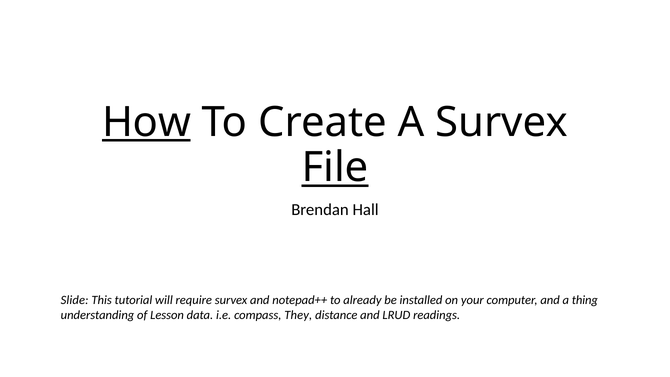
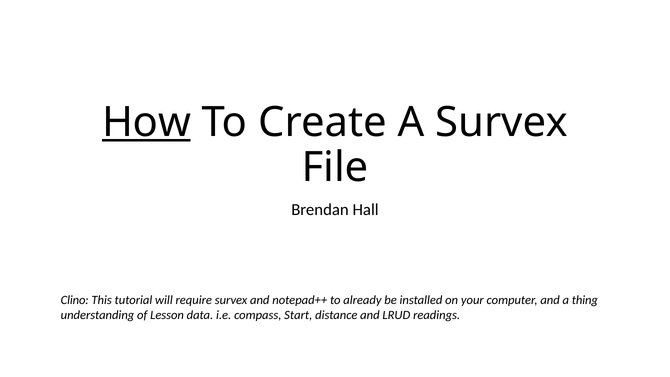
File underline: present -> none (335, 167)
Slide: Slide -> Clino (75, 300)
They: They -> Start (298, 315)
